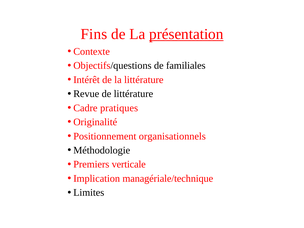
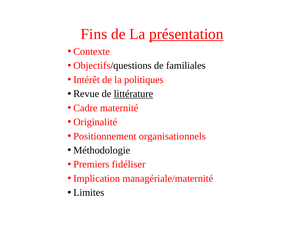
la littérature: littérature -> politiques (144, 80)
littérature underline: none -> present (133, 94)
pratiques: pratiques -> maternité (119, 108)
verticale: verticale -> fidéliser (129, 164)
managériale/technique: managériale/technique -> managériale/maternité (168, 179)
